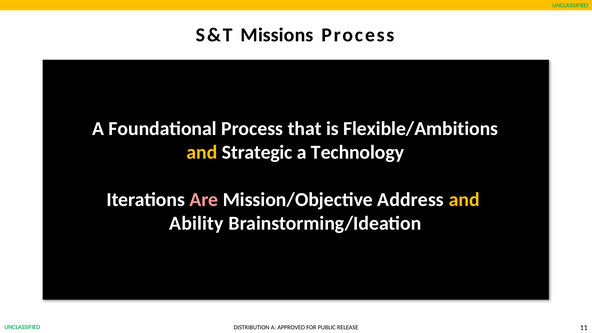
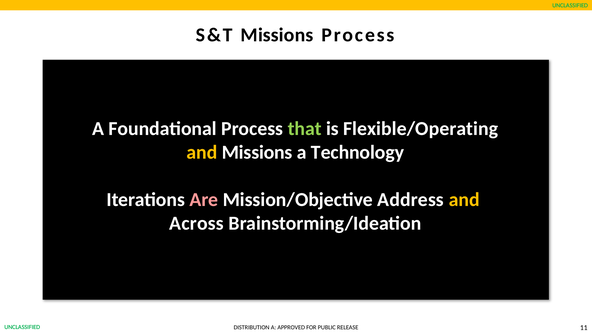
that colour: white -> light green (305, 129)
Flexible/Ambitions: Flexible/Ambitions -> Flexible/Operating (421, 129)
and Strategic: Strategic -> Missions (257, 152)
Ability: Ability -> Across (196, 223)
